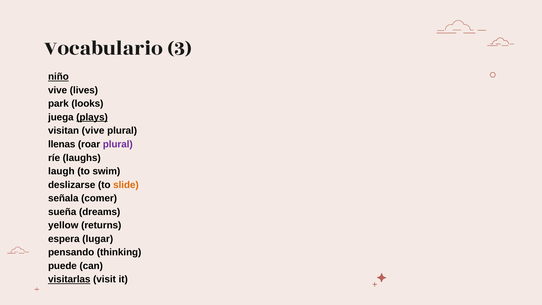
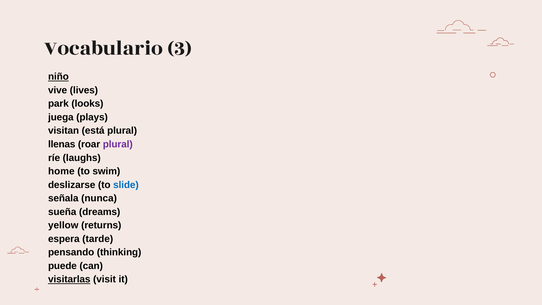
plays underline: present -> none (92, 117)
visitan vive: vive -> está (93, 131)
laugh: laugh -> home (61, 171)
slide colour: orange -> blue (126, 185)
comer: comer -> nunca (99, 198)
lugar: lugar -> tarde (98, 239)
